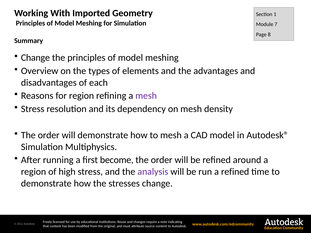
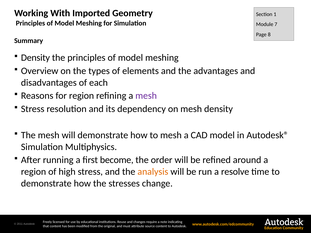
Change: Change -> Density (35, 58)
order: order -> mesh (49, 135)
analysis colour: purple -> orange (153, 172)
a refined: refined -> resolve (235, 172)
